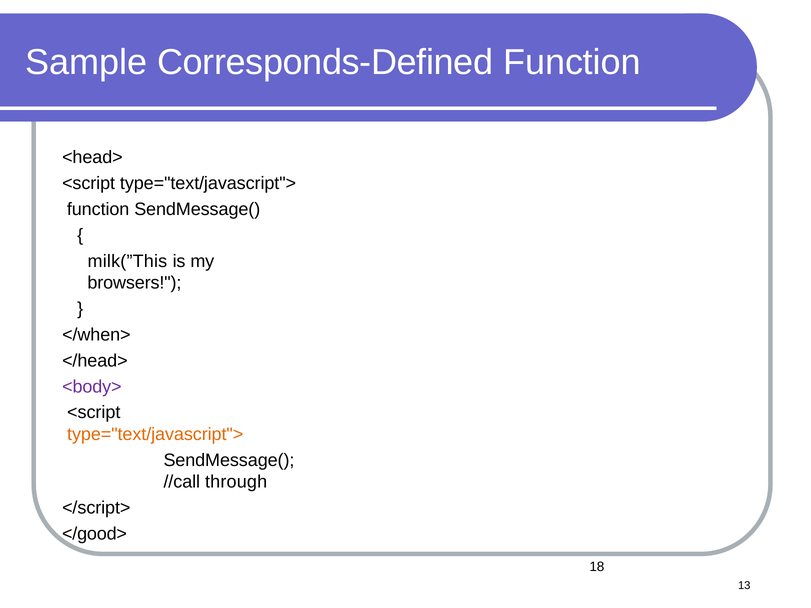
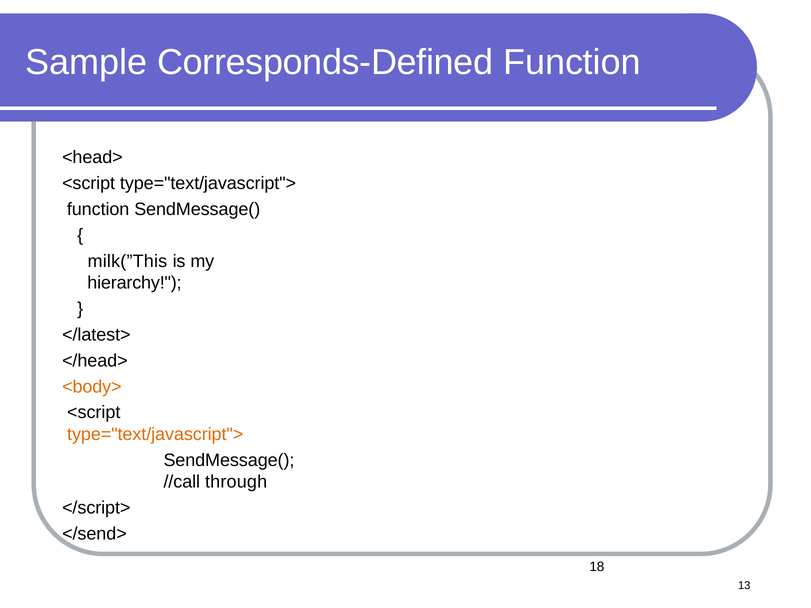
browsers: browsers -> hierarchy (134, 283)
</when>: </when> -> </latest> (96, 335)
<body> colour: purple -> orange (92, 387)
</good>: </good> -> </send> (94, 534)
